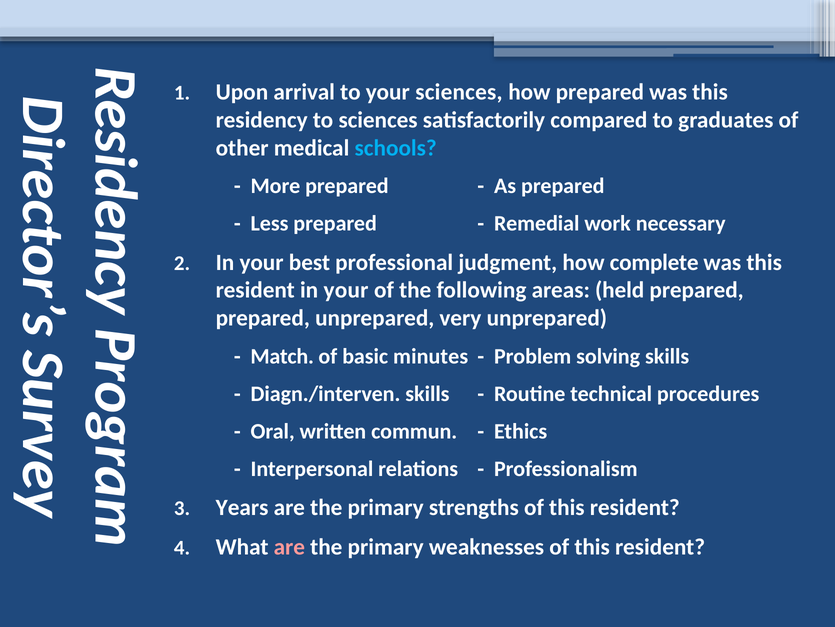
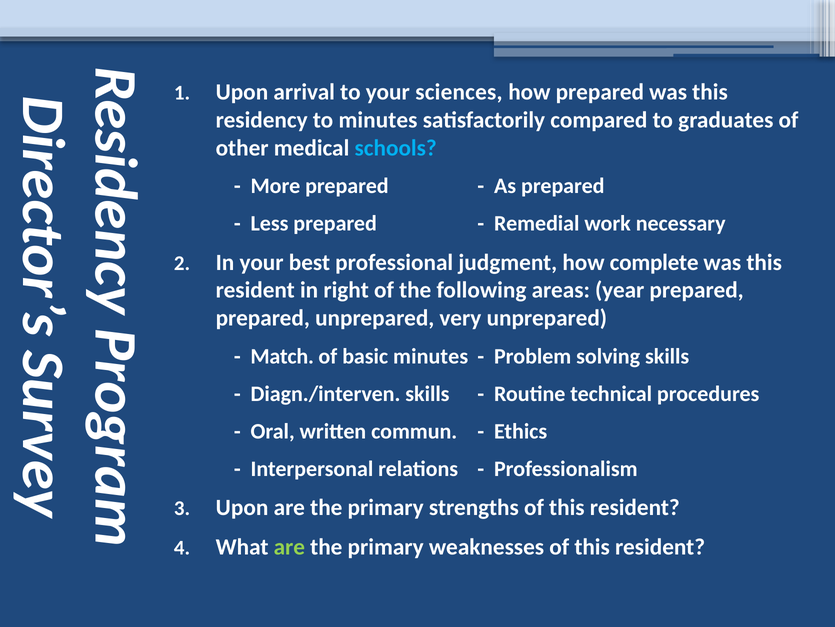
to sciences: sciences -> minutes (378, 120)
resident in your: your -> right (346, 290)
held: held -> year (620, 290)
Years: Years -> Upon (242, 507)
are colour: pink -> light green (289, 546)
